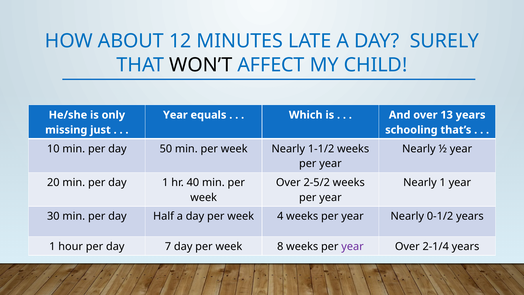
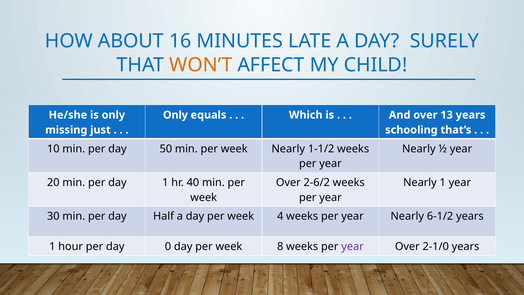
12: 12 -> 16 (180, 41)
WON’T colour: black -> orange (201, 65)
Year: Year -> Only (175, 115)
2-5/2: 2-5/2 -> 2-6/2 (317, 182)
0-1/2: 0-1/2 -> 6-1/2 (440, 216)
7: 7 -> 0 (168, 246)
2-1/4: 2-1/4 -> 2-1/0 (436, 246)
